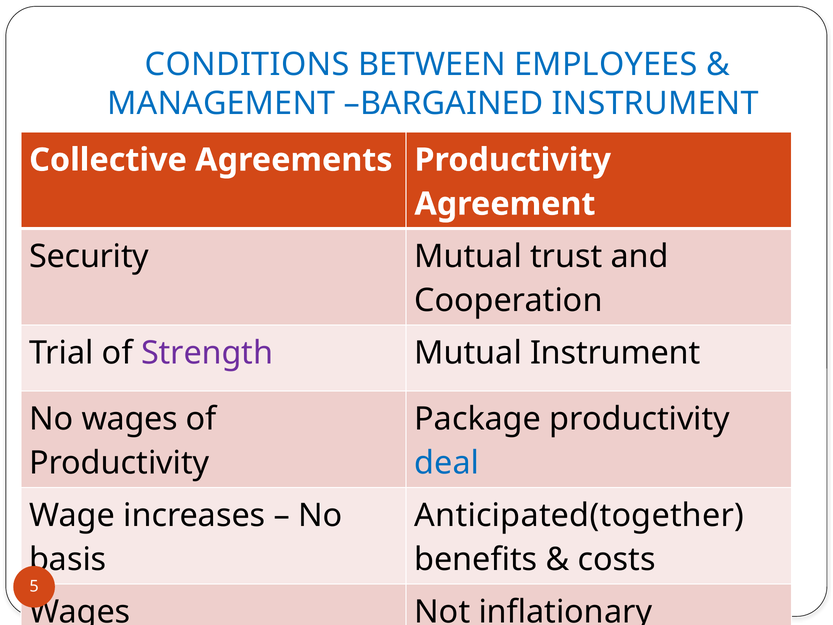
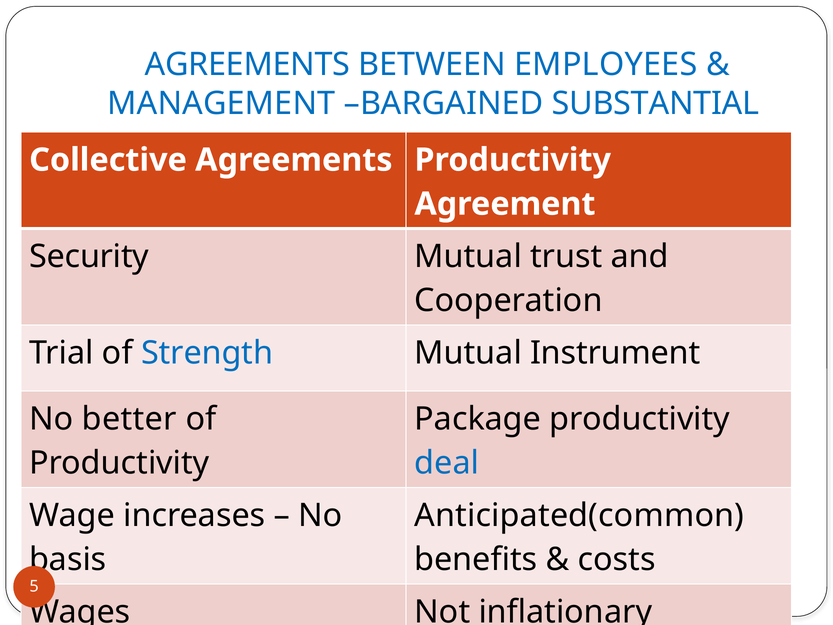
CONDITIONS: CONDITIONS -> AGREEMENTS (247, 65)
BARGAINED INSTRUMENT: INSTRUMENT -> SUBSTANTIAL (655, 104)
Strength colour: purple -> blue (207, 353)
No wages: wages -> better (129, 419)
Anticipated(together: Anticipated(together -> Anticipated(common (579, 515)
